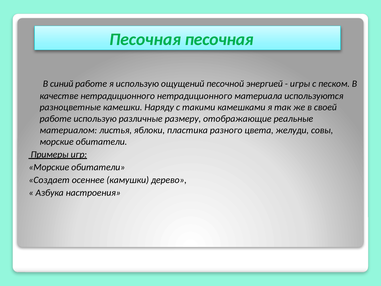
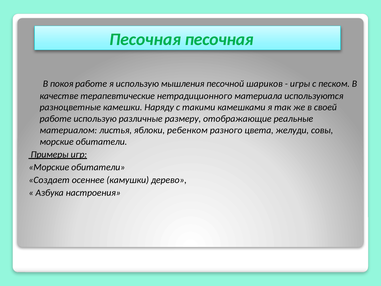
синий: синий -> покоя (62, 84)
ощущений: ощущений -> мышления (183, 84)
энергией: энергией -> шариков (264, 84)
качестве нетрадиционного: нетрадиционного -> терапевтические (118, 96)
пластика: пластика -> ребенком (187, 130)
